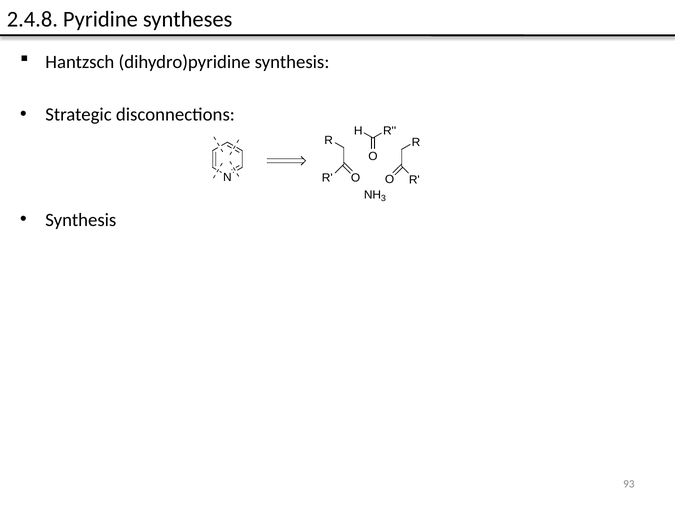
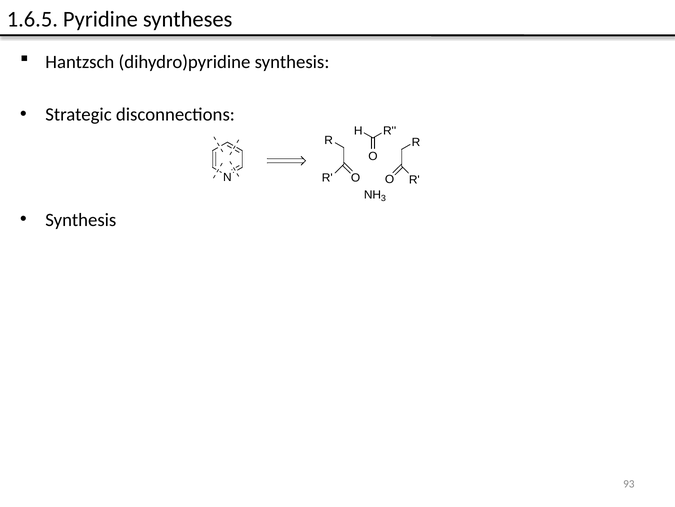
2.4.8: 2.4.8 -> 1.6.5 (32, 19)
